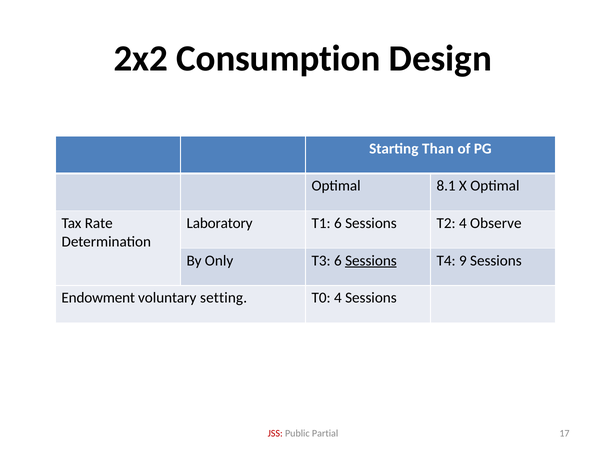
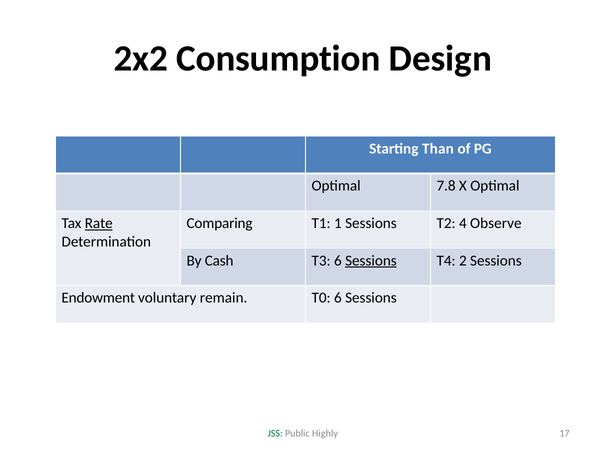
8.1: 8.1 -> 7.8 (446, 186)
Rate underline: none -> present (99, 224)
Laboratory: Laboratory -> Comparing (220, 224)
T1 6: 6 -> 1 (338, 224)
Only: Only -> Cash (219, 261)
9: 9 -> 2 (463, 261)
setting: setting -> remain (224, 298)
T0 4: 4 -> 6 (338, 298)
JSS colour: red -> green (275, 434)
Partial: Partial -> Highly (325, 434)
